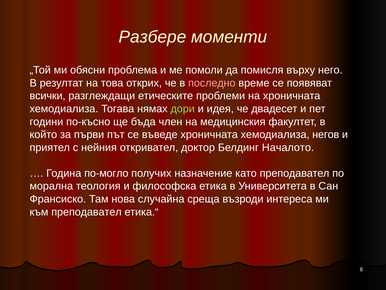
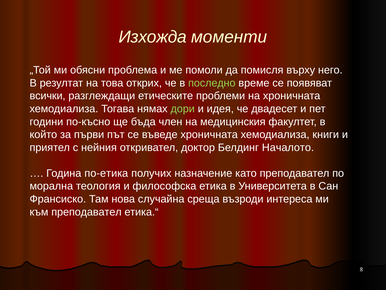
Разбере: Разбере -> Изхожда (153, 37)
последно colour: pink -> light green (212, 83)
негов: негов -> книги (326, 134)
по-могло: по-могло -> по-етика (106, 173)
